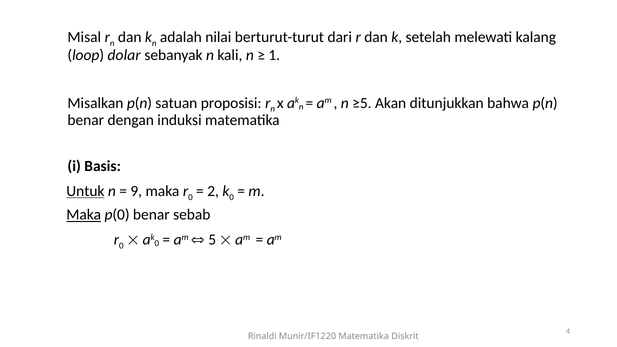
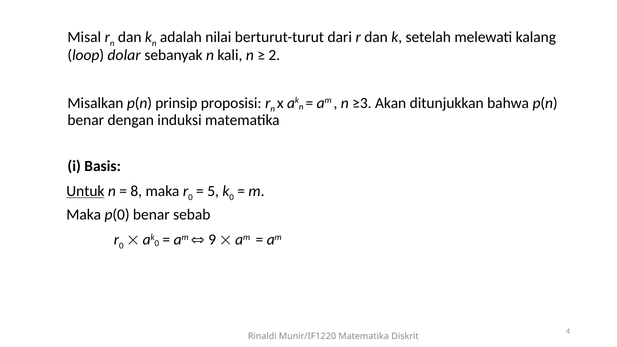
1: 1 -> 2 (274, 55)
satuan: satuan -> prinsip (176, 103)
≥5: ≥5 -> ≥3 (362, 103)
9: 9 -> 8 (136, 191)
2: 2 -> 5 (213, 191)
Maka underline: present -> none (84, 215)
5: 5 -> 9 (212, 240)
